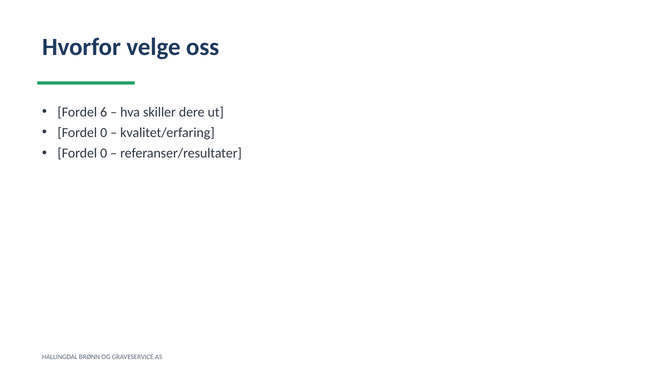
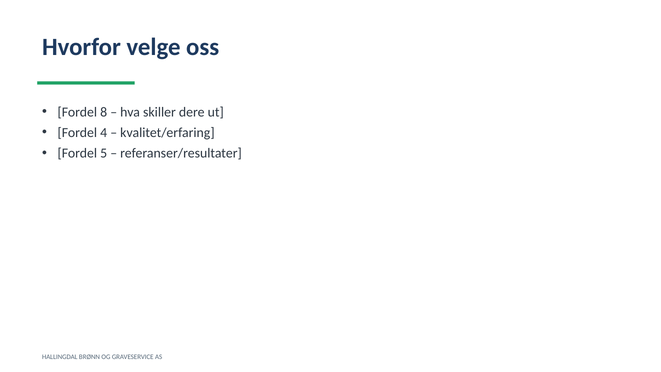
6: 6 -> 8 (104, 112)
0: 0 -> 4 (104, 133)
0: 0 -> 5 (104, 153)
